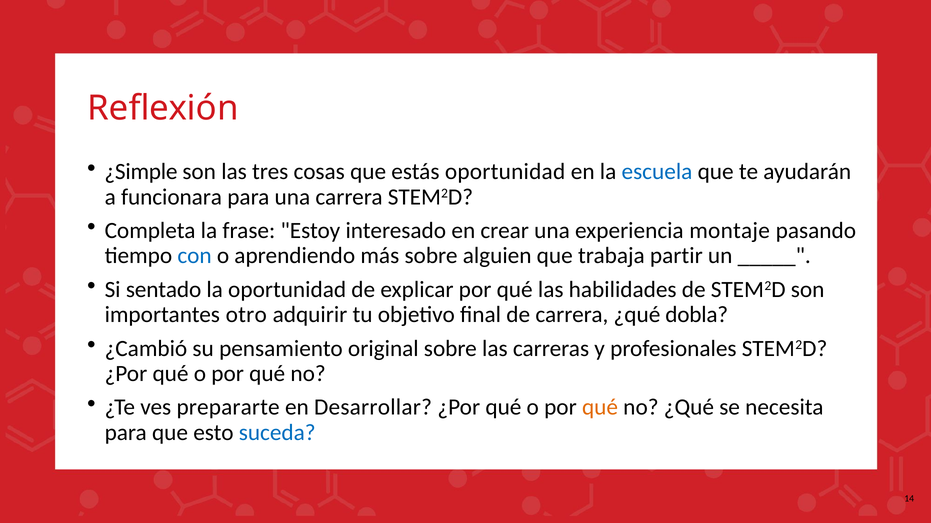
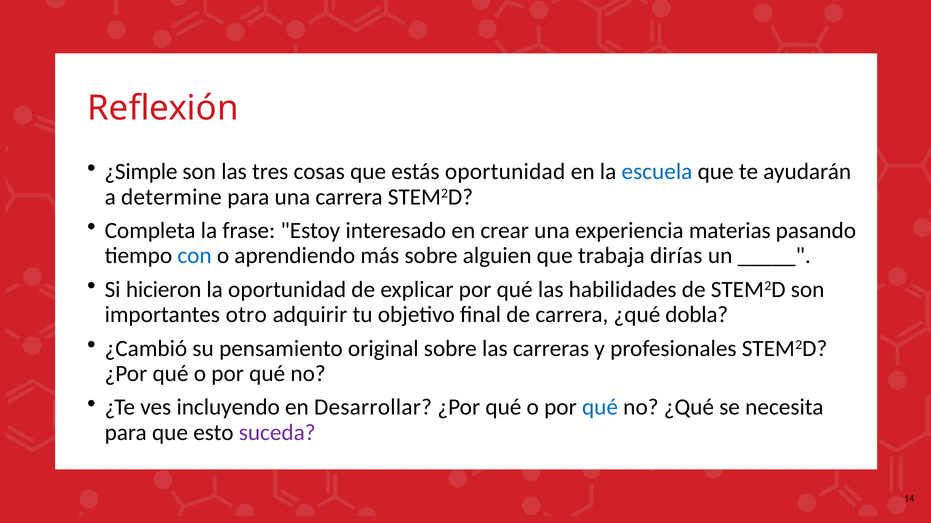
funcionara: funcionara -> determine (171, 197)
montaje: montaje -> materias (730, 231)
partir: partir -> dirías (676, 256)
sentado: sentado -> hicieron (164, 290)
prepararte: prepararte -> incluyendo (228, 408)
qué colour: orange -> blue (600, 408)
suceda colour: blue -> purple (277, 433)
